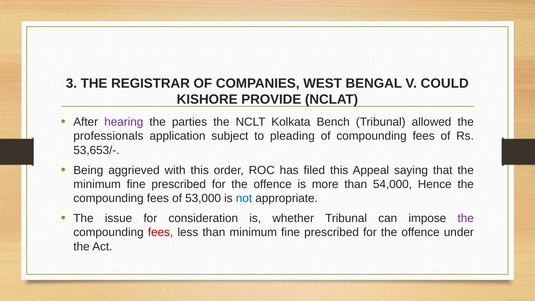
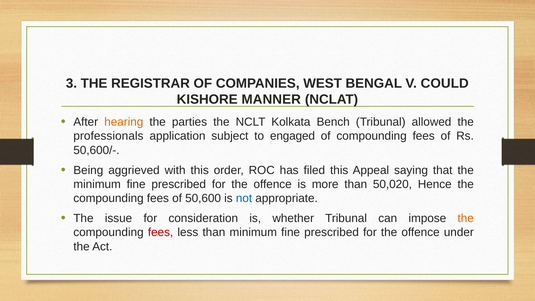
PROVIDE: PROVIDE -> MANNER (271, 99)
hearing colour: purple -> orange (124, 122)
pleading: pleading -> engaged (292, 136)
53,653/-: 53,653/- -> 50,600/- (96, 150)
54,000: 54,000 -> 50,020 (392, 184)
53,000: 53,000 -> 50,600 (203, 198)
the colour: purple -> orange (466, 218)
